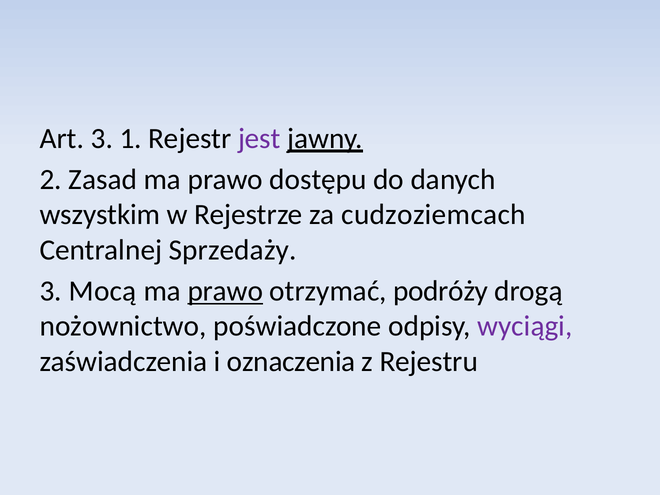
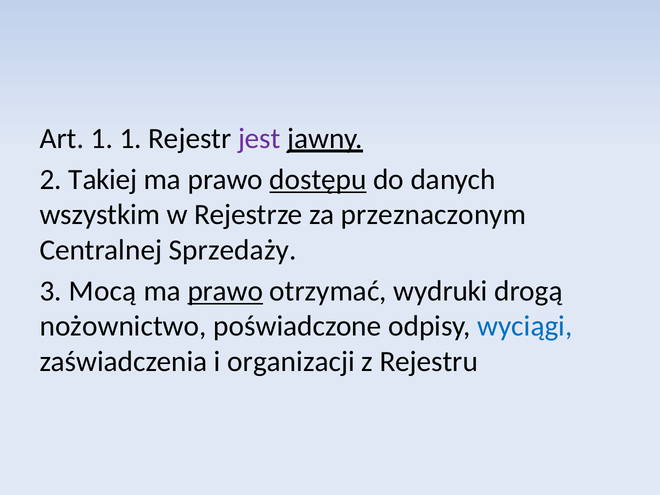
Art 3: 3 -> 1 (102, 138)
Zasad: Zasad -> Takiej (103, 180)
dostępu underline: none -> present (318, 180)
cudzoziemcach: cudzoziemcach -> przeznaczonym (434, 215)
podróży: podróży -> wydruki (441, 291)
wyciągi colour: purple -> blue (525, 326)
oznaczenia: oznaczenia -> organizacji (291, 361)
